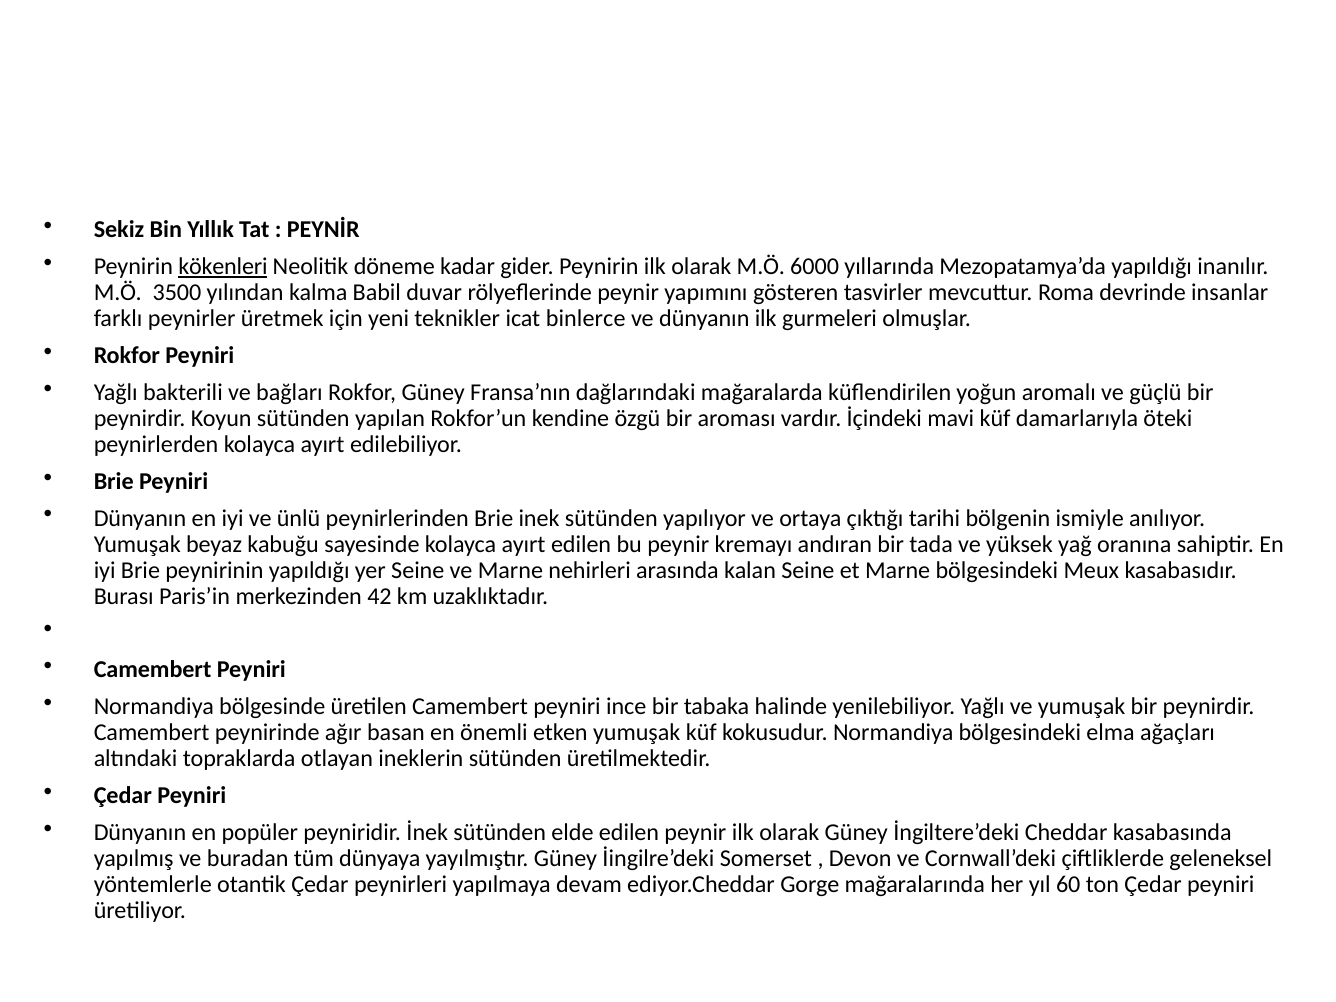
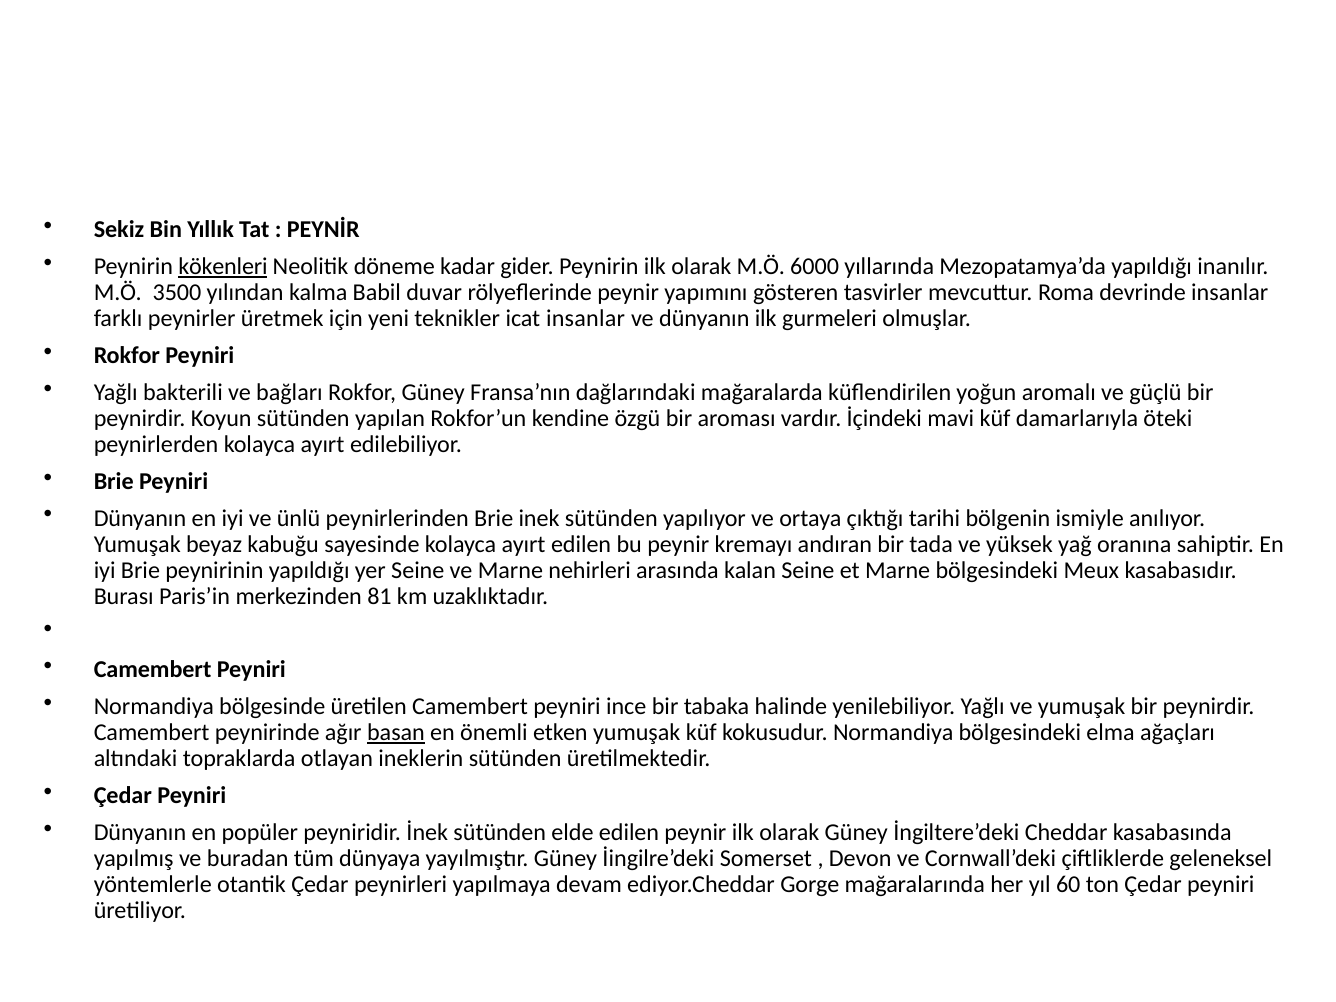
icat binlerce: binlerce -> insanlar (586, 319)
42: 42 -> 81 (380, 596)
basan underline: none -> present (396, 733)
